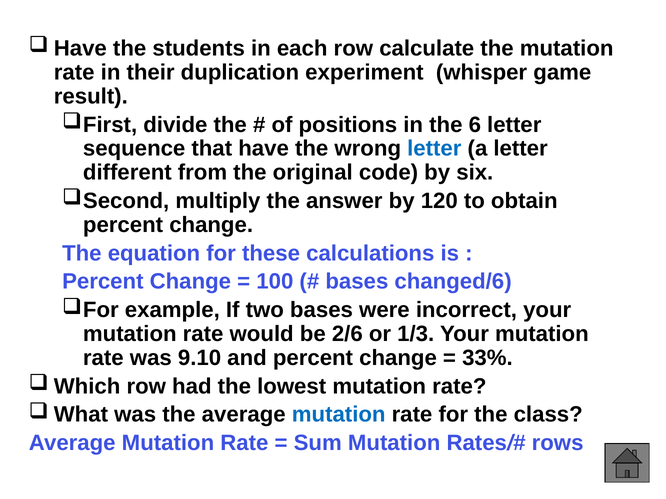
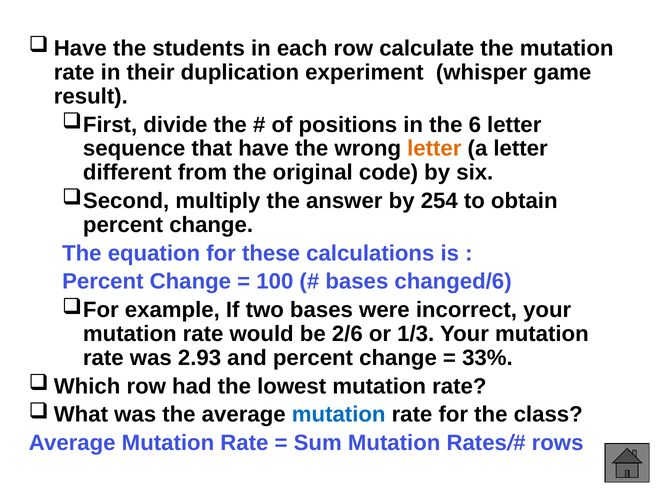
letter colour: blue -> orange (434, 149)
120: 120 -> 254 (439, 201)
9.10: 9.10 -> 2.93 (200, 358)
